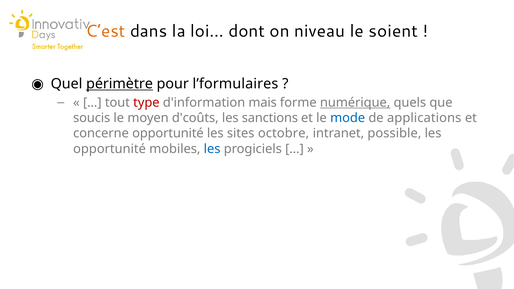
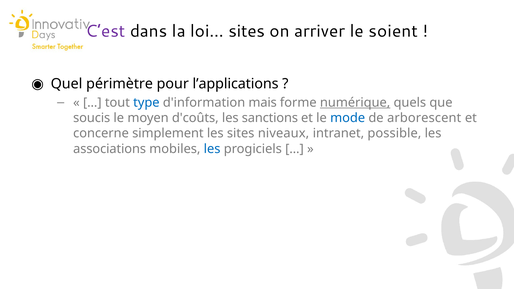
C’est colour: orange -> purple (105, 31)
loi… dont: dont -> sites (247, 31)
niveau: niveau -> arriver (320, 31)
périmètre underline: present -> none (120, 84)
l’formulaires: l’formulaires -> l’applications (236, 84)
type colour: red -> blue (146, 103)
applications: applications -> arborescent (424, 118)
concerne opportunité: opportunité -> simplement (168, 133)
octobre: octobre -> niveaux (284, 133)
opportunité: opportunité -> associations (110, 149)
